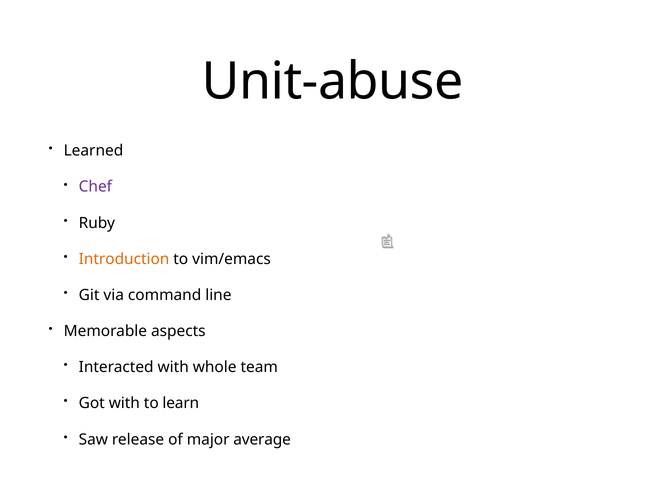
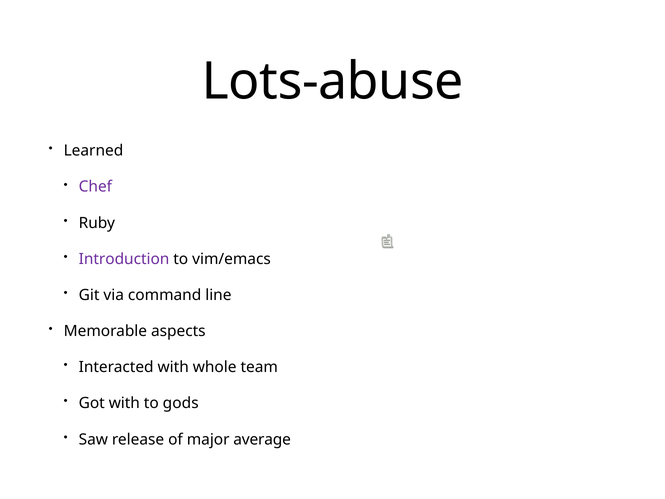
Unit-abuse: Unit-abuse -> Lots-abuse (333, 82)
Introduction colour: orange -> purple (124, 259)
learn: learn -> gods (181, 403)
